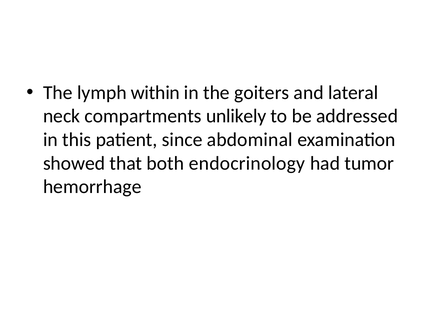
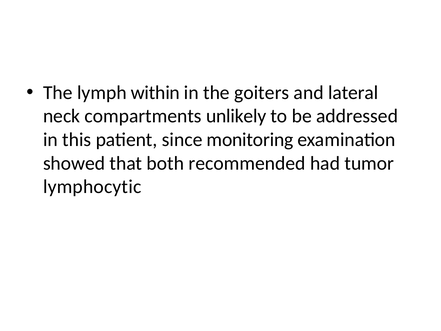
abdominal: abdominal -> monitoring (250, 140)
endocrinology: endocrinology -> recommended (247, 163)
hemorrhage: hemorrhage -> lymphocytic (92, 187)
